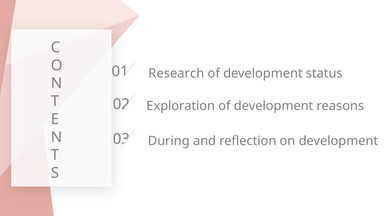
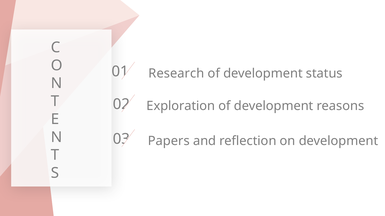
During: During -> Papers (169, 141)
